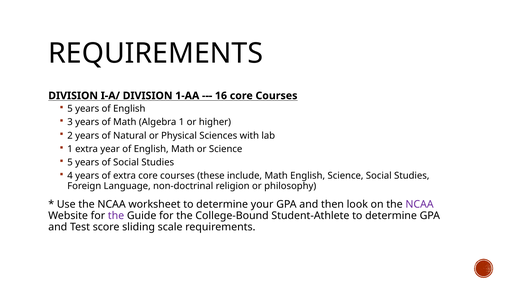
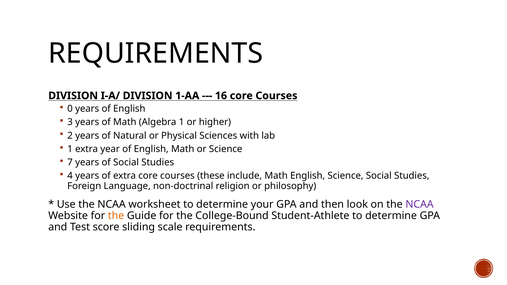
5: 5 -> 0 (70, 109)
5: 5 -> 7 (70, 163)
the colour: purple -> orange (116, 216)
